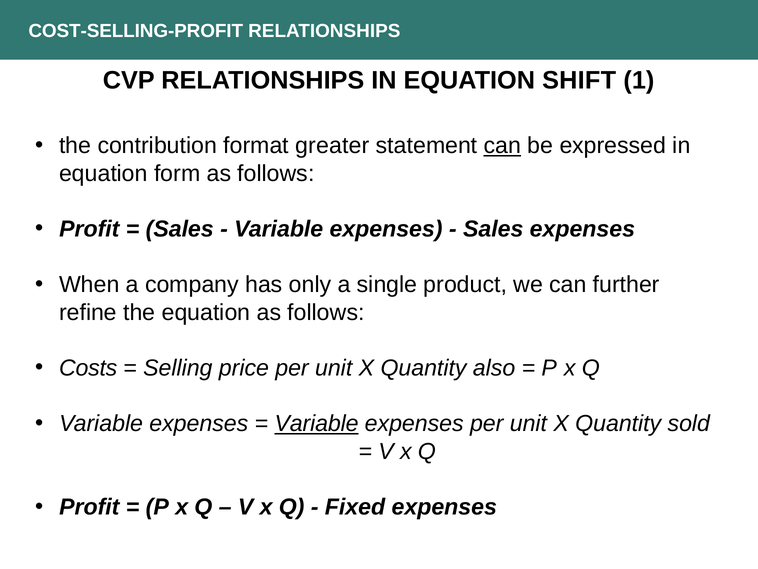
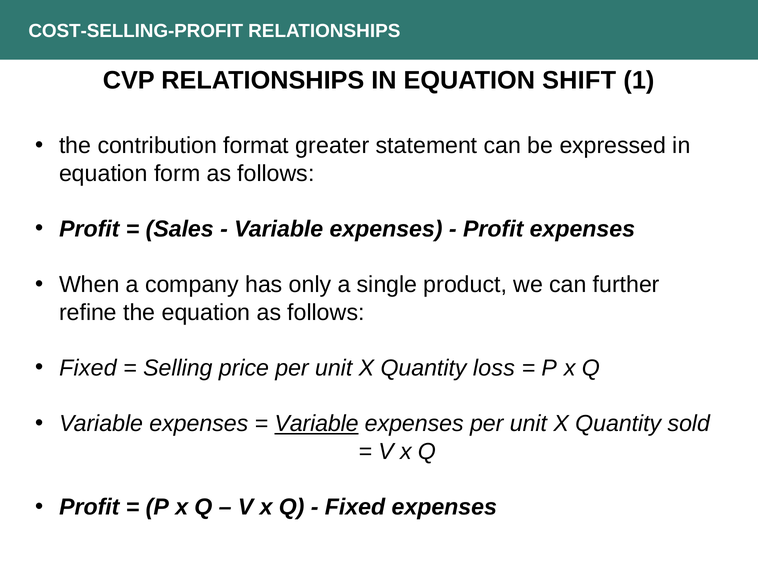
can underline: present -> none (502, 145)
Sales: Sales -> Profit (493, 229)
Costs: Costs -> Fixed (88, 368)
also: also -> loss (494, 368)
